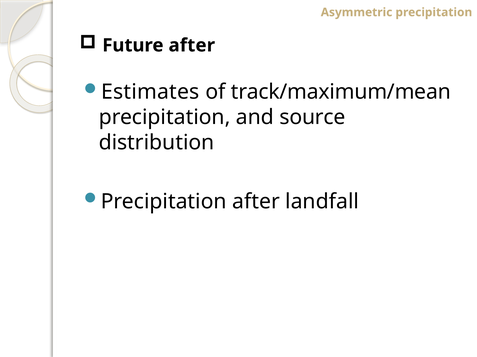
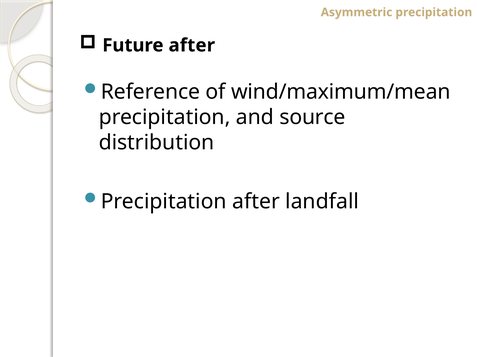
Estimates: Estimates -> Reference (150, 92)
track/maximum/mean: track/maximum/mean -> wind/maximum/mean (341, 92)
